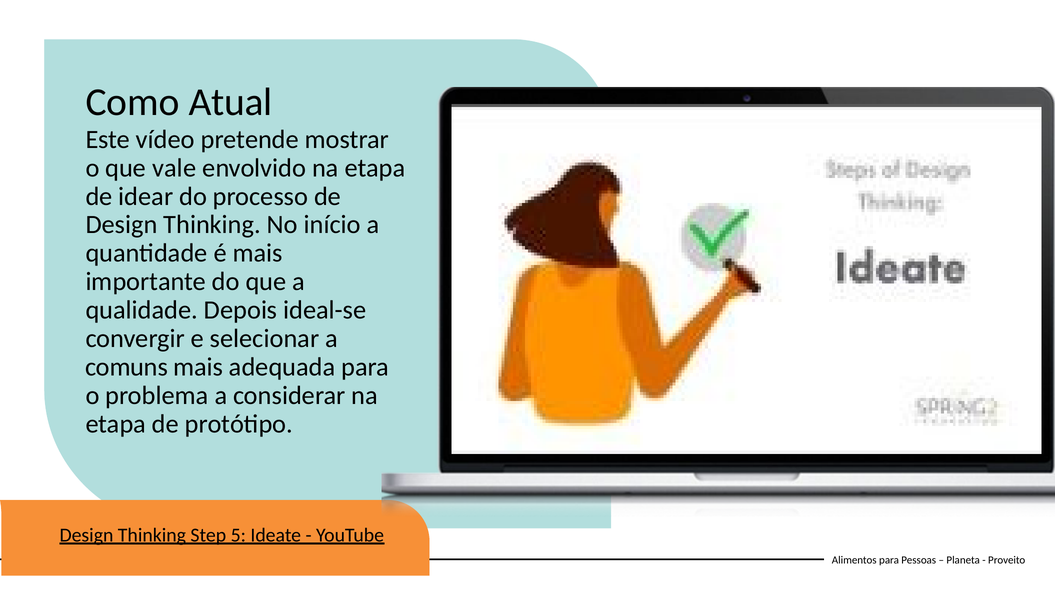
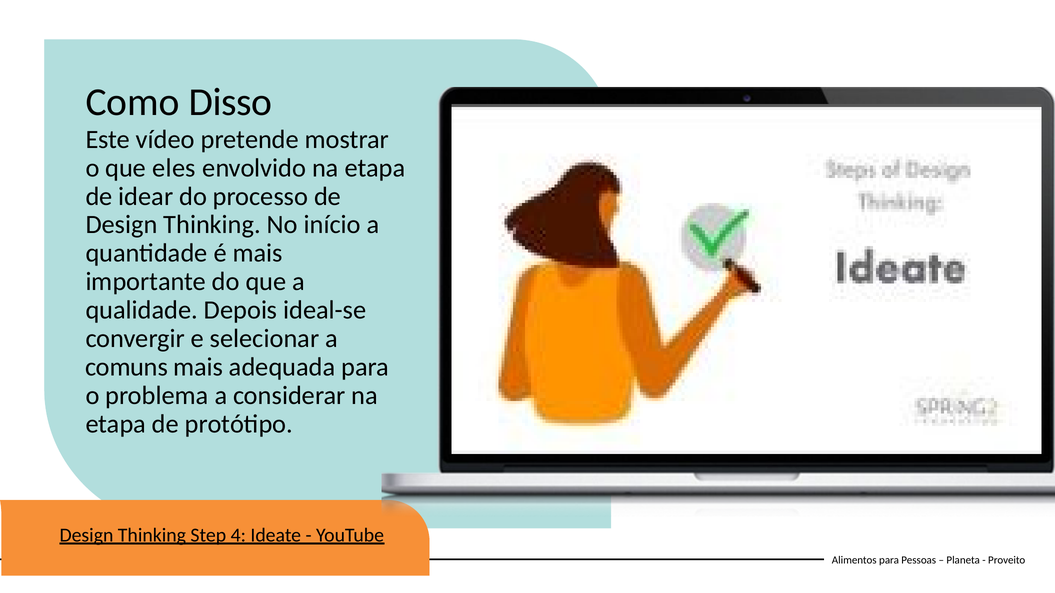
Atual: Atual -> Disso (231, 102)
vale: vale -> eles (174, 168)
5: 5 -> 4 (238, 535)
